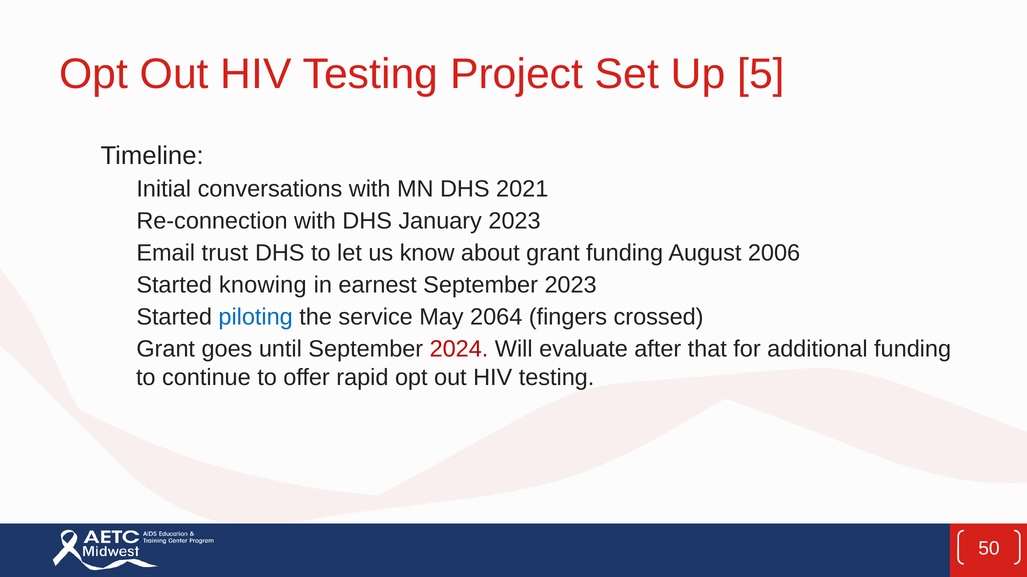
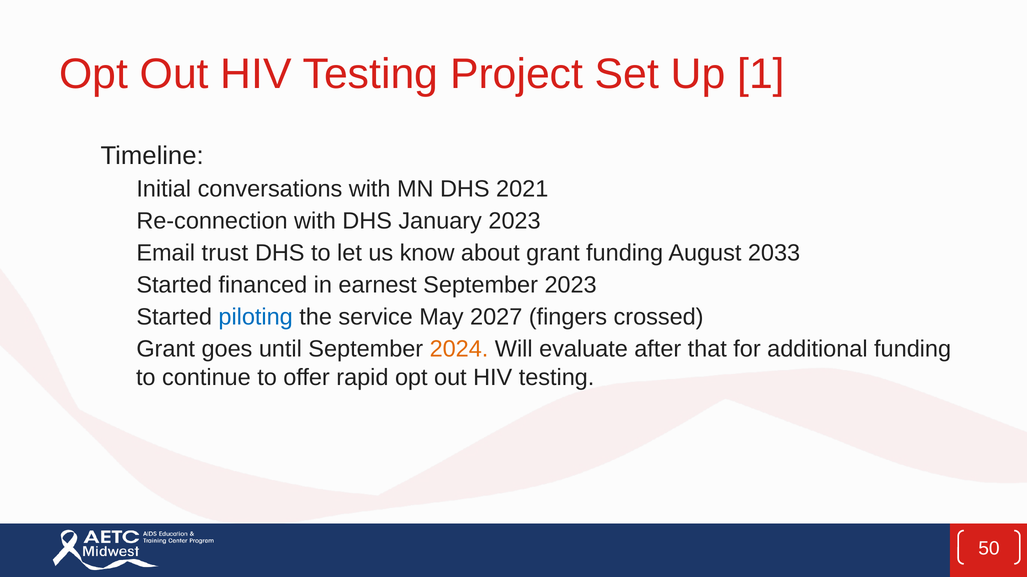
5: 5 -> 1 (761, 74)
2006: 2006 -> 2033 (774, 253)
knowing: knowing -> financed (263, 285)
2064: 2064 -> 2027 (496, 317)
2024 colour: red -> orange (459, 349)
